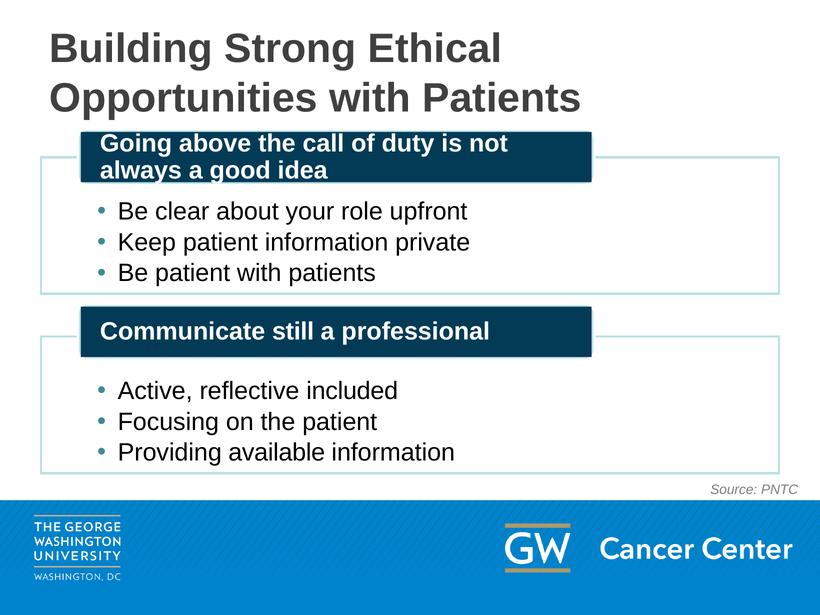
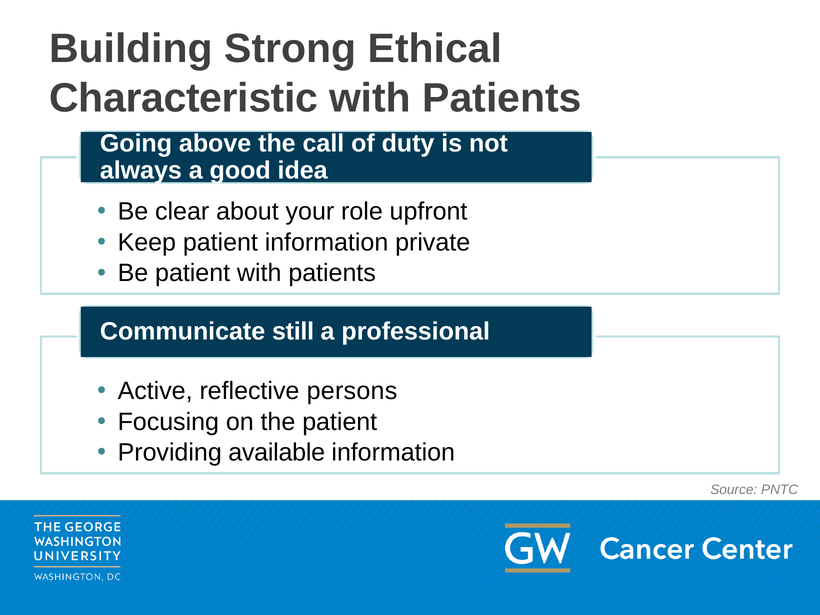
Opportunities: Opportunities -> Characteristic (184, 98)
included: included -> persons (352, 391)
